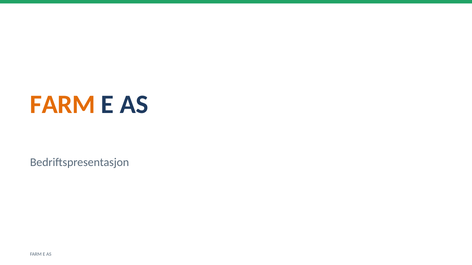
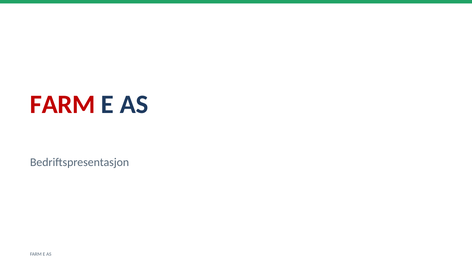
FARM colour: orange -> red (63, 105)
